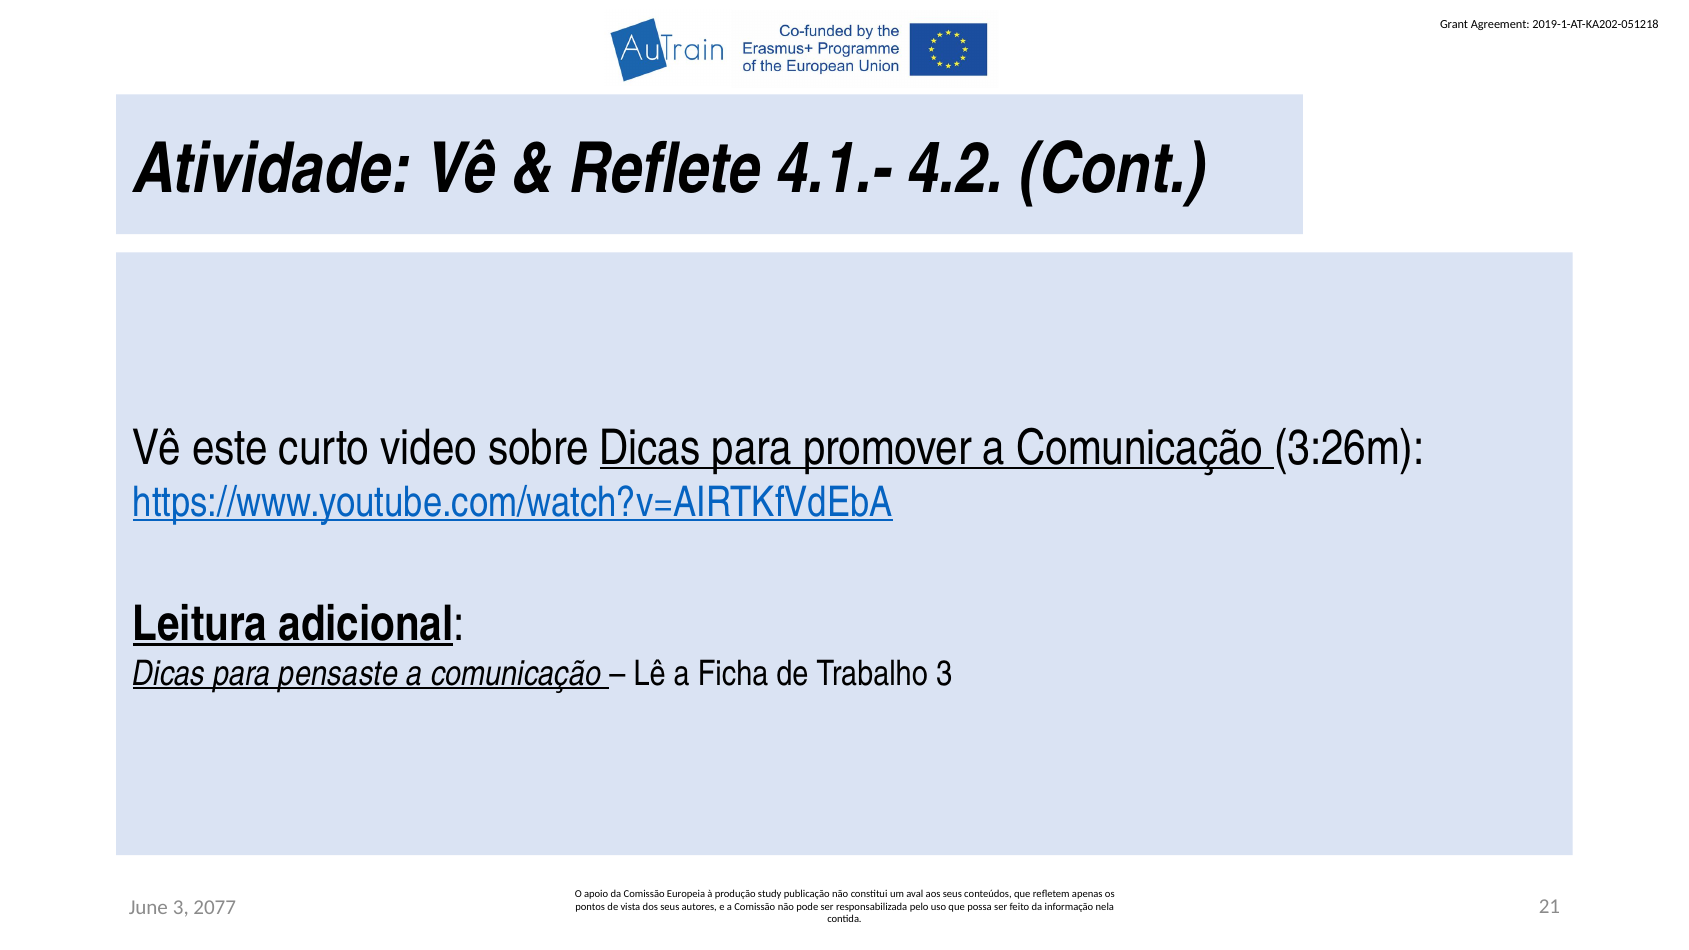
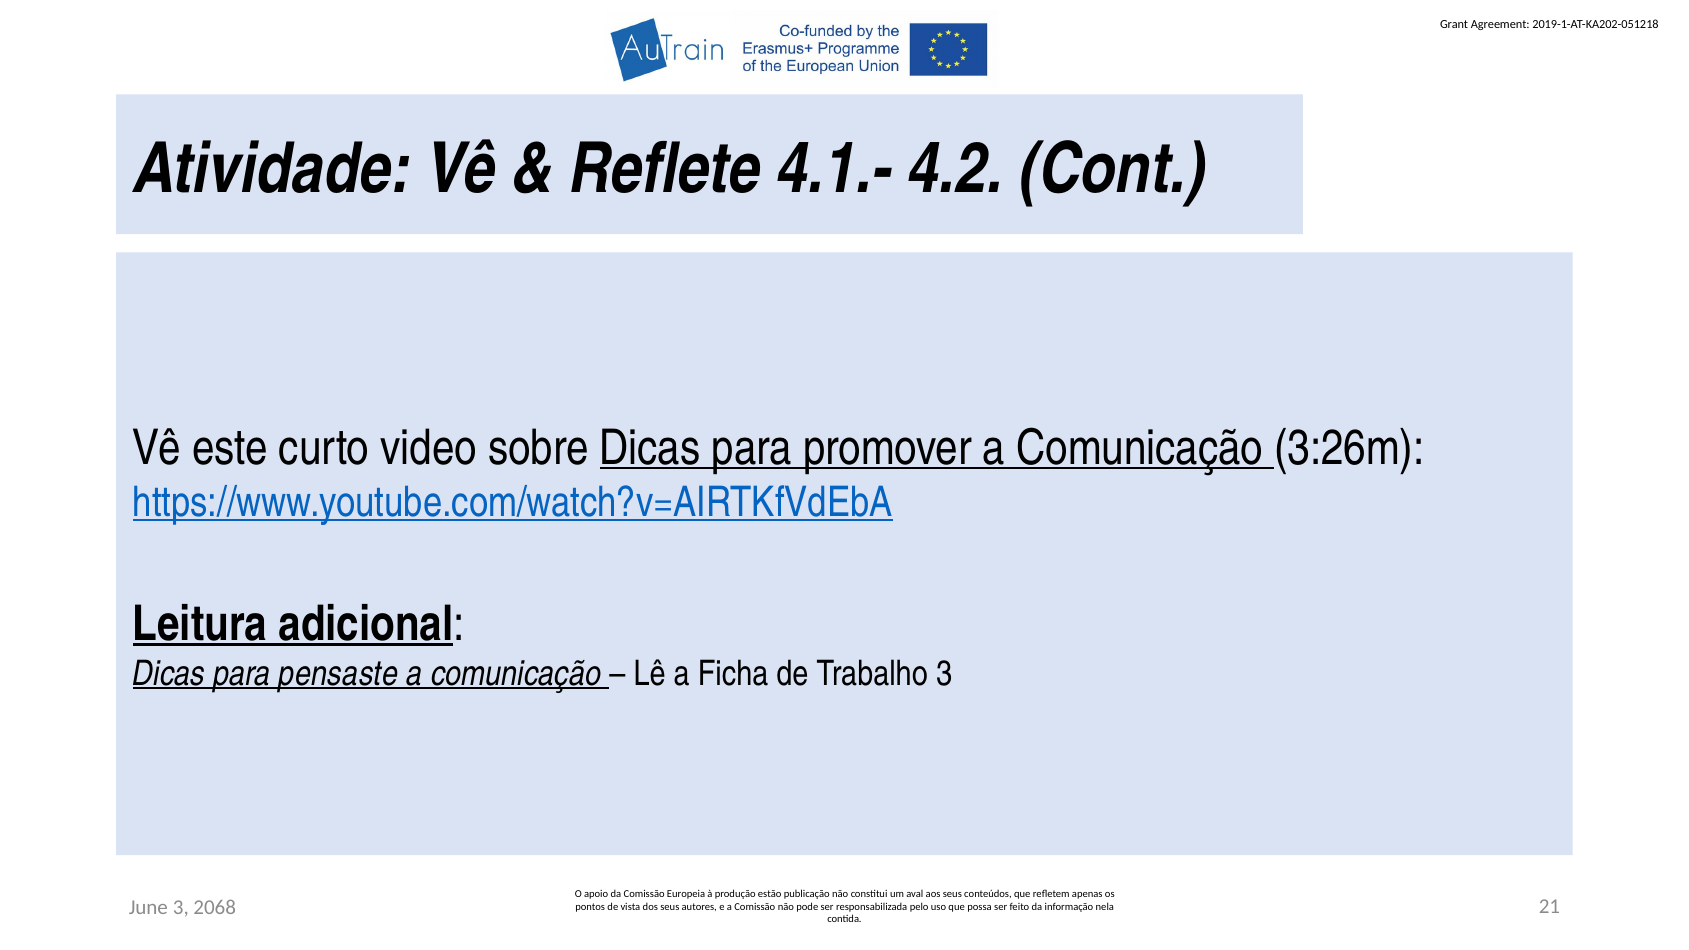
study: study -> estão (770, 894)
2077: 2077 -> 2068 (215, 907)
